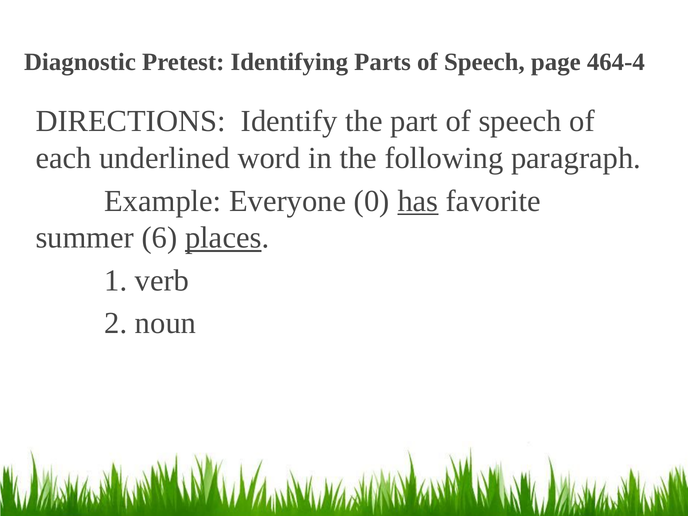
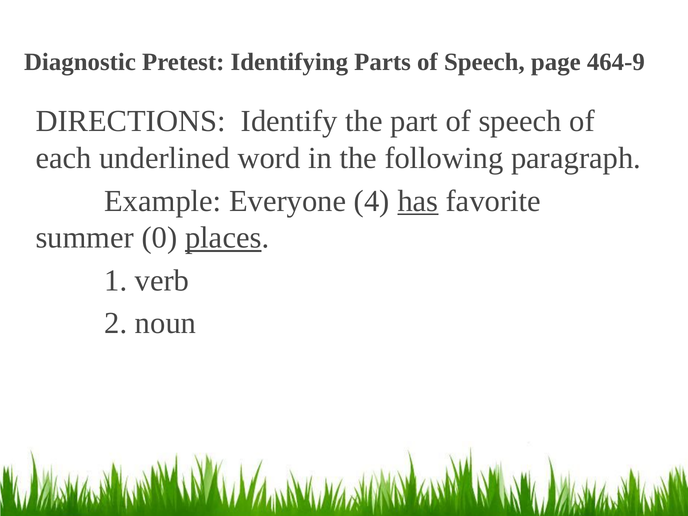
464-4: 464-4 -> 464-9 (616, 62)
0: 0 -> 4 (372, 201)
6: 6 -> 0 (159, 238)
